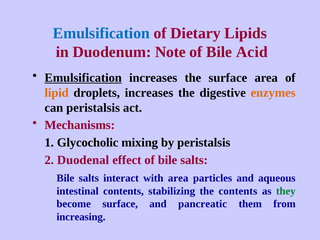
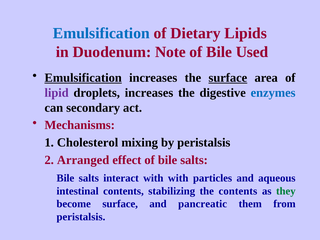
Acid: Acid -> Used (252, 52)
surface underline: none -> present (228, 78)
lipid colour: orange -> purple (57, 93)
enzymes colour: orange -> blue (273, 93)
can peristalsis: peristalsis -> secondary (93, 108)
Glycocholic: Glycocholic -> Cholesterol (88, 143)
Duodenal: Duodenal -> Arranged (83, 160)
with area: area -> with (178, 178)
increasing: increasing -> peristalsis (81, 217)
